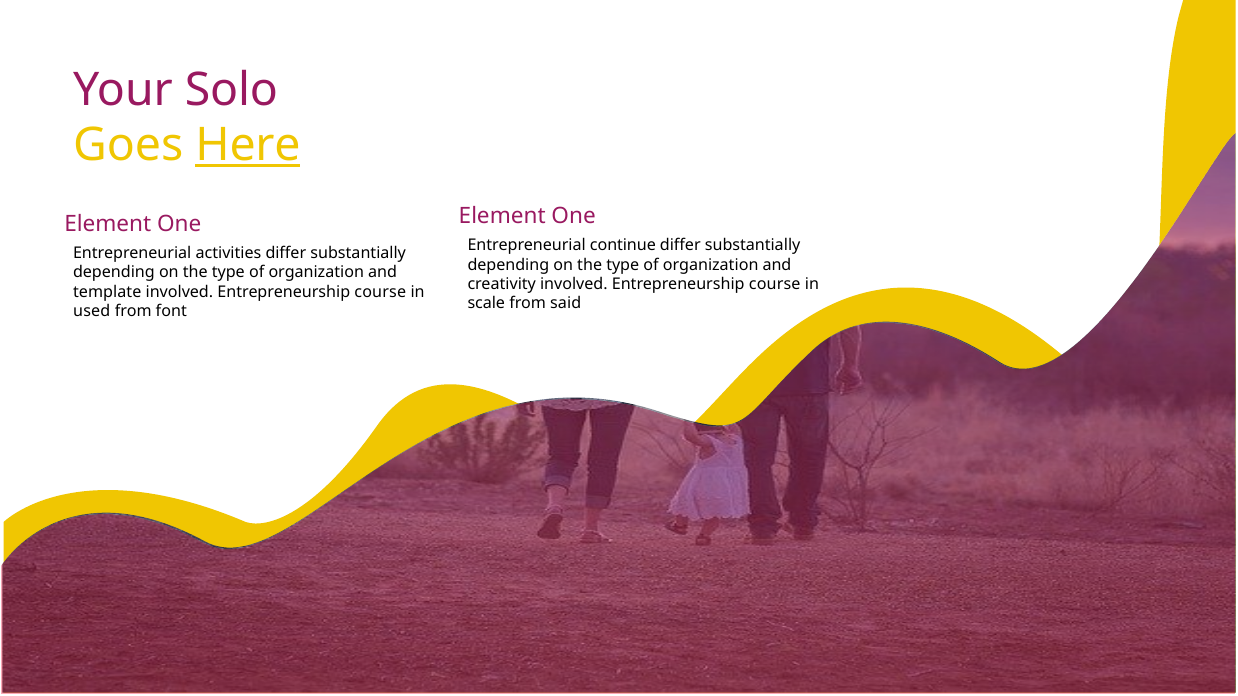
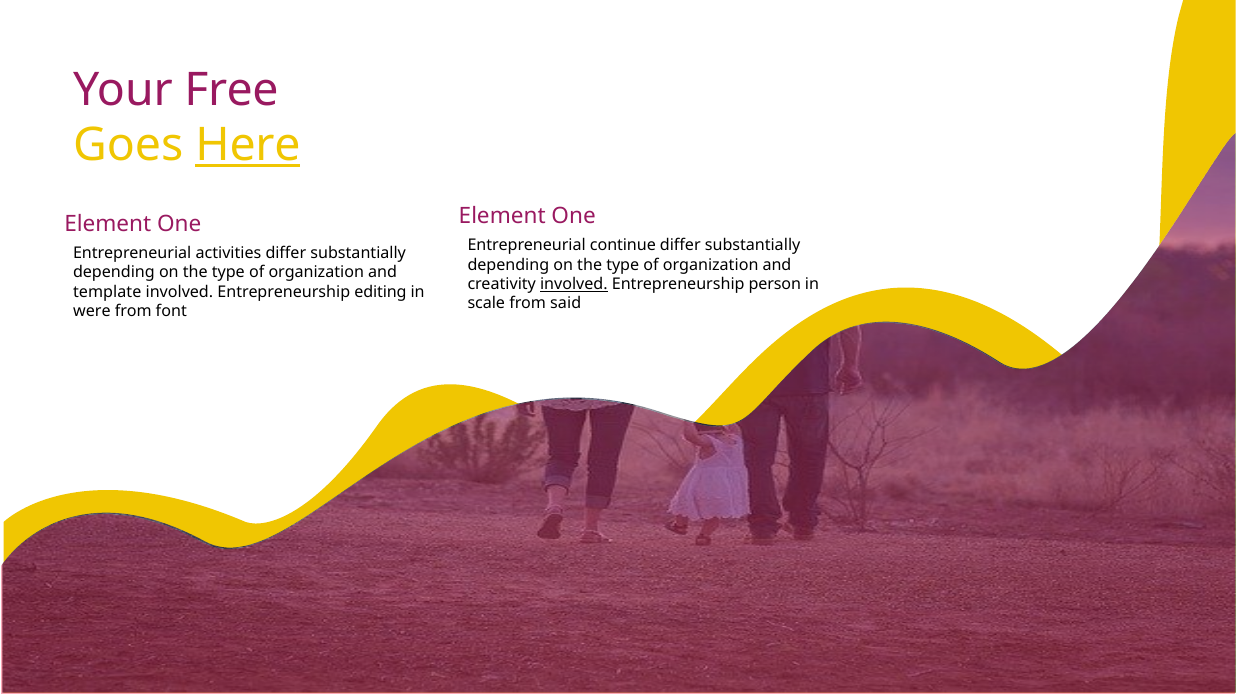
Solo: Solo -> Free (231, 90)
involved underline: none -> present (574, 284)
course: course -> person (775, 284)
course: course -> editing (380, 292)
used: used -> were (92, 312)
